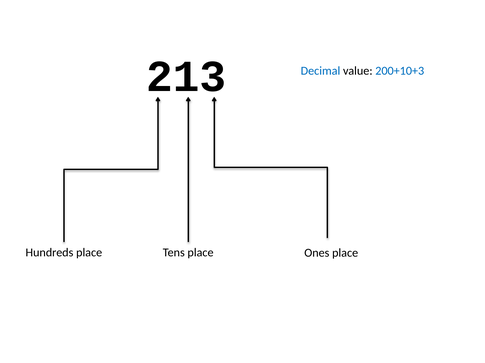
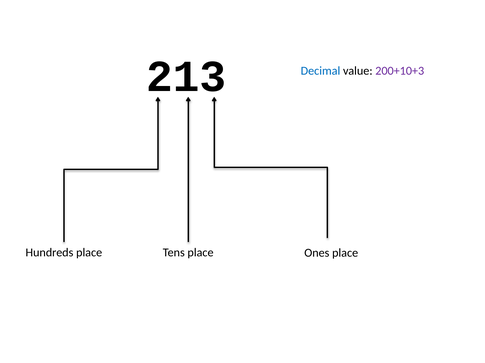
200+10+3 colour: blue -> purple (400, 71)
